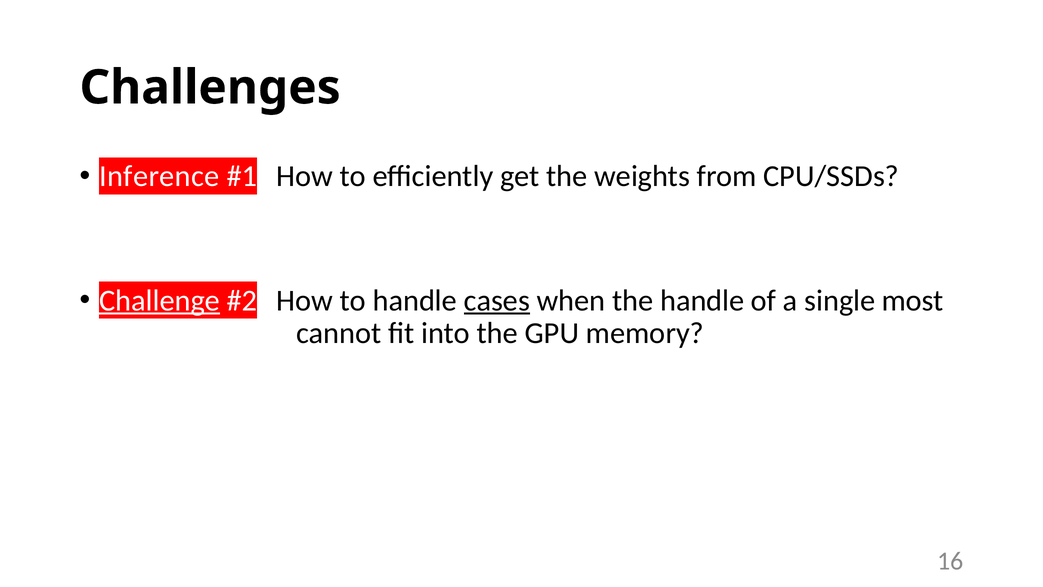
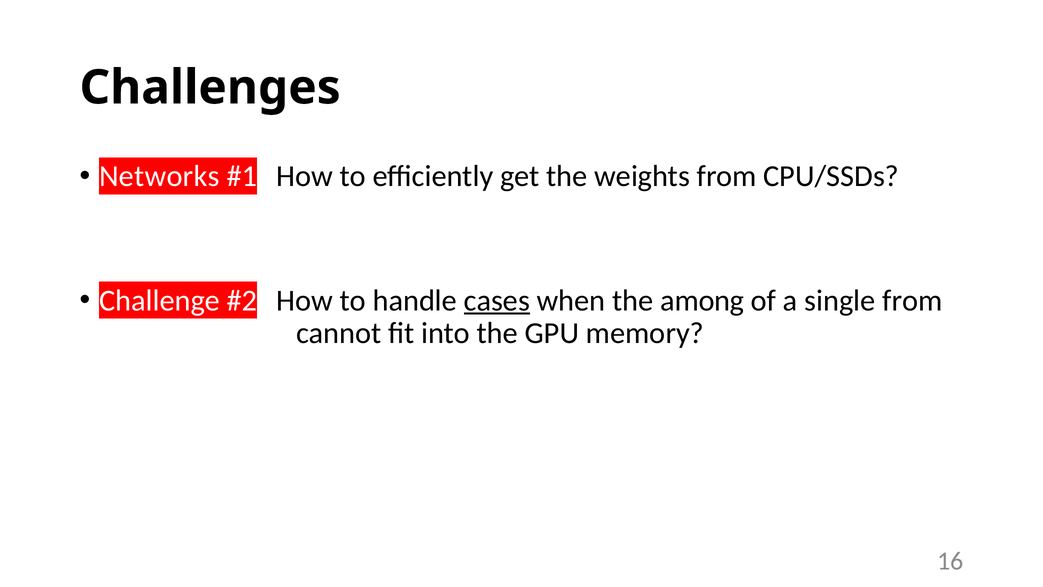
Inference: Inference -> Networks (159, 176)
Challenge underline: present -> none (159, 300)
the handle: handle -> among (702, 300)
single most: most -> from (913, 300)
